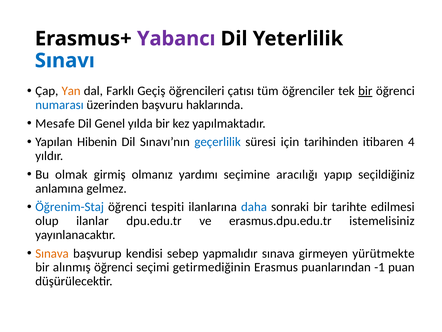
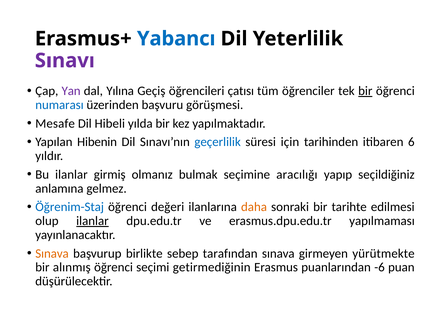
Yabancı colour: purple -> blue (176, 39)
Sınavı colour: blue -> purple (65, 60)
Yan colour: orange -> purple (71, 91)
Farklı: Farklı -> Yılına (120, 91)
haklarında: haklarında -> görüşmesi (215, 105)
Genel: Genel -> Hibeli (110, 123)
4: 4 -> 6 (411, 142)
Bu olmak: olmak -> ilanlar (71, 174)
yardımı: yardımı -> bulmak (198, 174)
tespiti: tespiti -> değeri (168, 207)
daha colour: blue -> orange (254, 207)
ilanlar underline: none -> present (92, 221)
istemelisiniz: istemelisiniz -> yapılmaması (382, 221)
kendisi: kendisi -> birlikte (144, 253)
yapmalıdır: yapmalıdır -> tarafından (230, 253)
-1: -1 -> -6 (380, 267)
